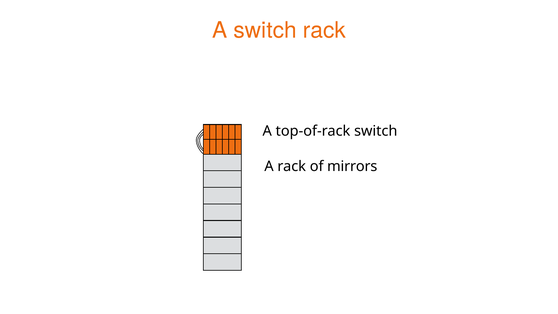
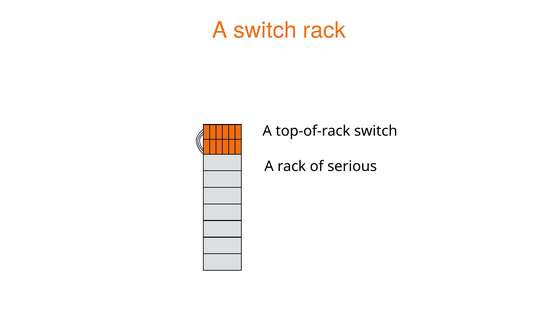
mirrors: mirrors -> serious (352, 166)
